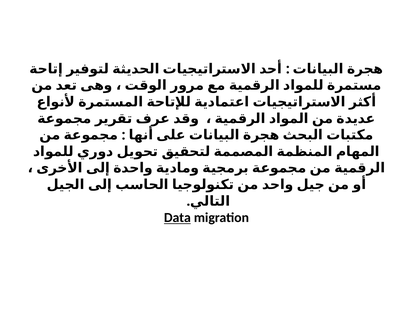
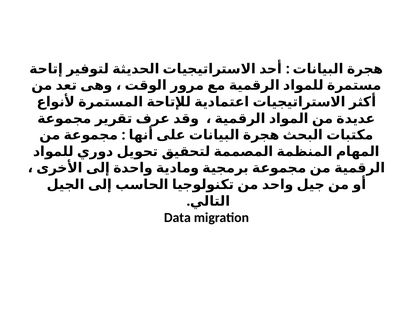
Data underline: present -> none (177, 217)
